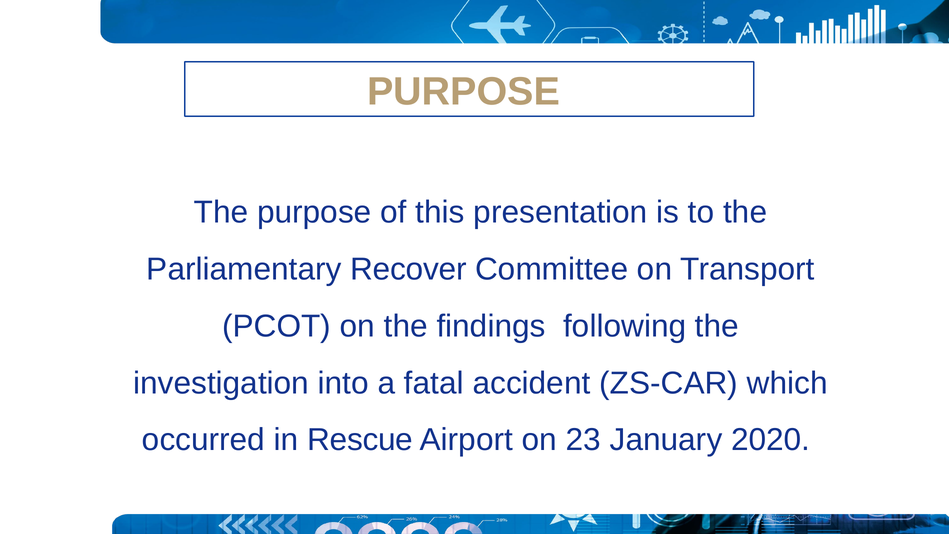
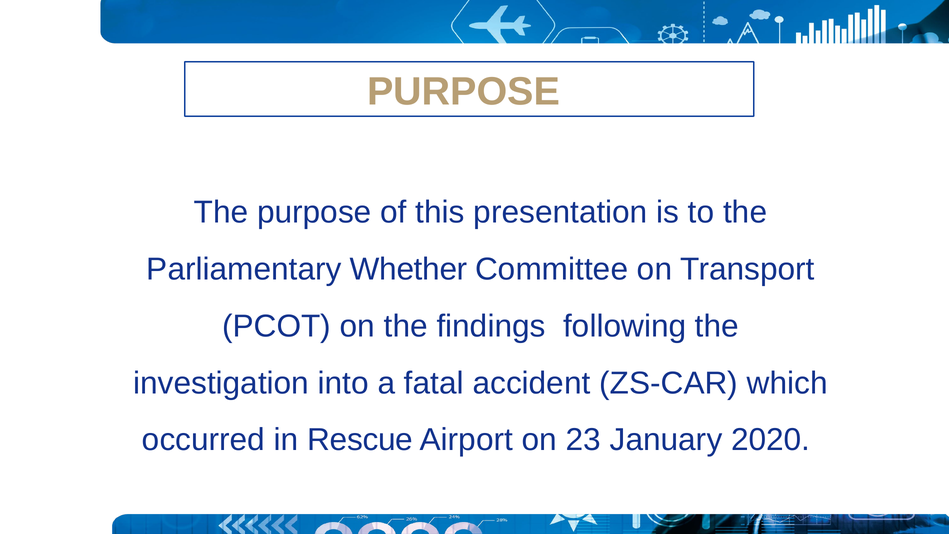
Recover: Recover -> Whether (409, 269)
